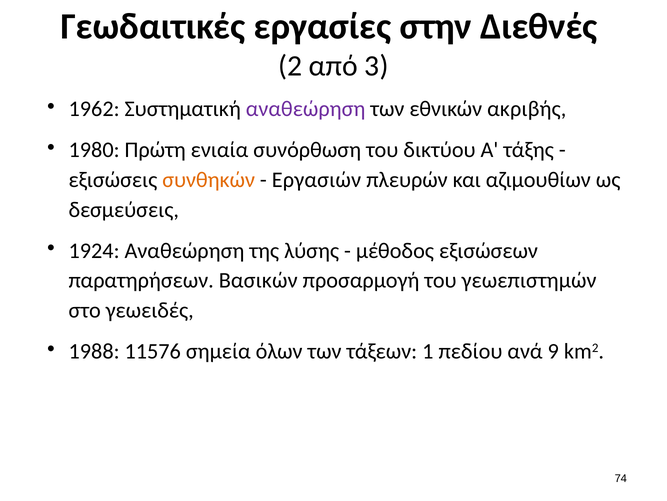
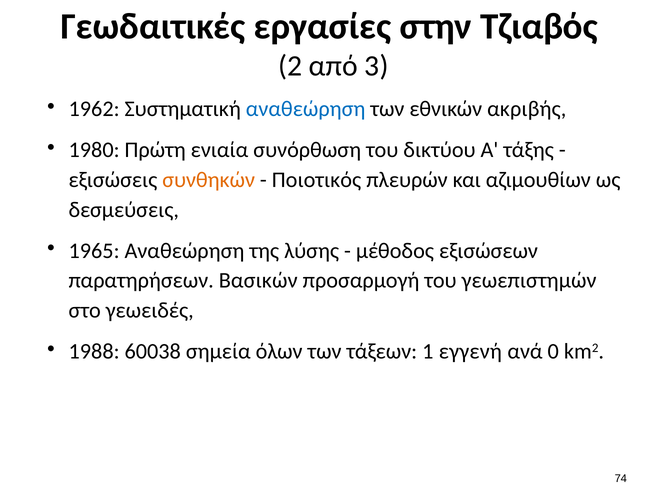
Διεθνές: Διεθνές -> Τζιαβός (539, 26)
αναθεώρηση colour: purple -> blue (306, 109)
Εργασιών: Εργασιών -> Ποιοτικός (317, 180)
1924: 1924 -> 1965 (94, 250)
11576: 11576 -> 60038 (153, 351)
πεδίου: πεδίου -> εγγενή (470, 351)
9: 9 -> 0 (553, 351)
